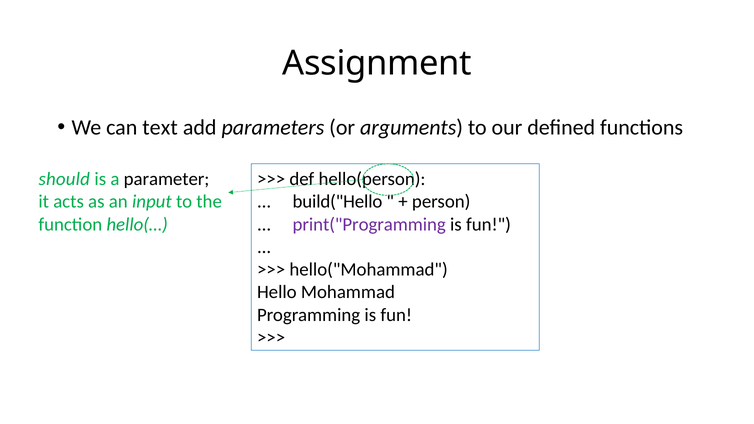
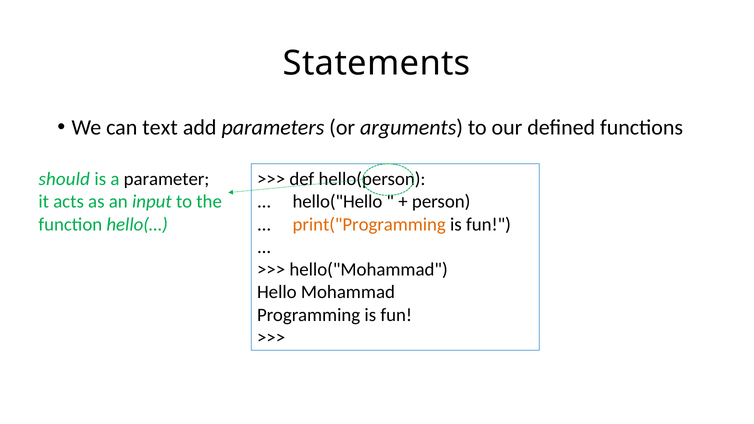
Assignment: Assignment -> Statements (377, 63)
build("Hello: build("Hello -> hello("Hello (337, 202)
print("Programming colour: purple -> orange (369, 224)
